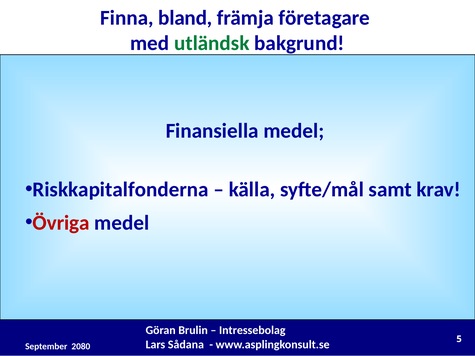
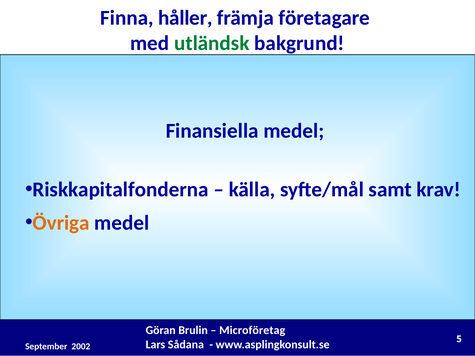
bland: bland -> håller (185, 18)
Övriga colour: red -> orange (61, 223)
Intressebolag: Intressebolag -> Microföretag (252, 331)
2080: 2080 -> 2002 (81, 347)
